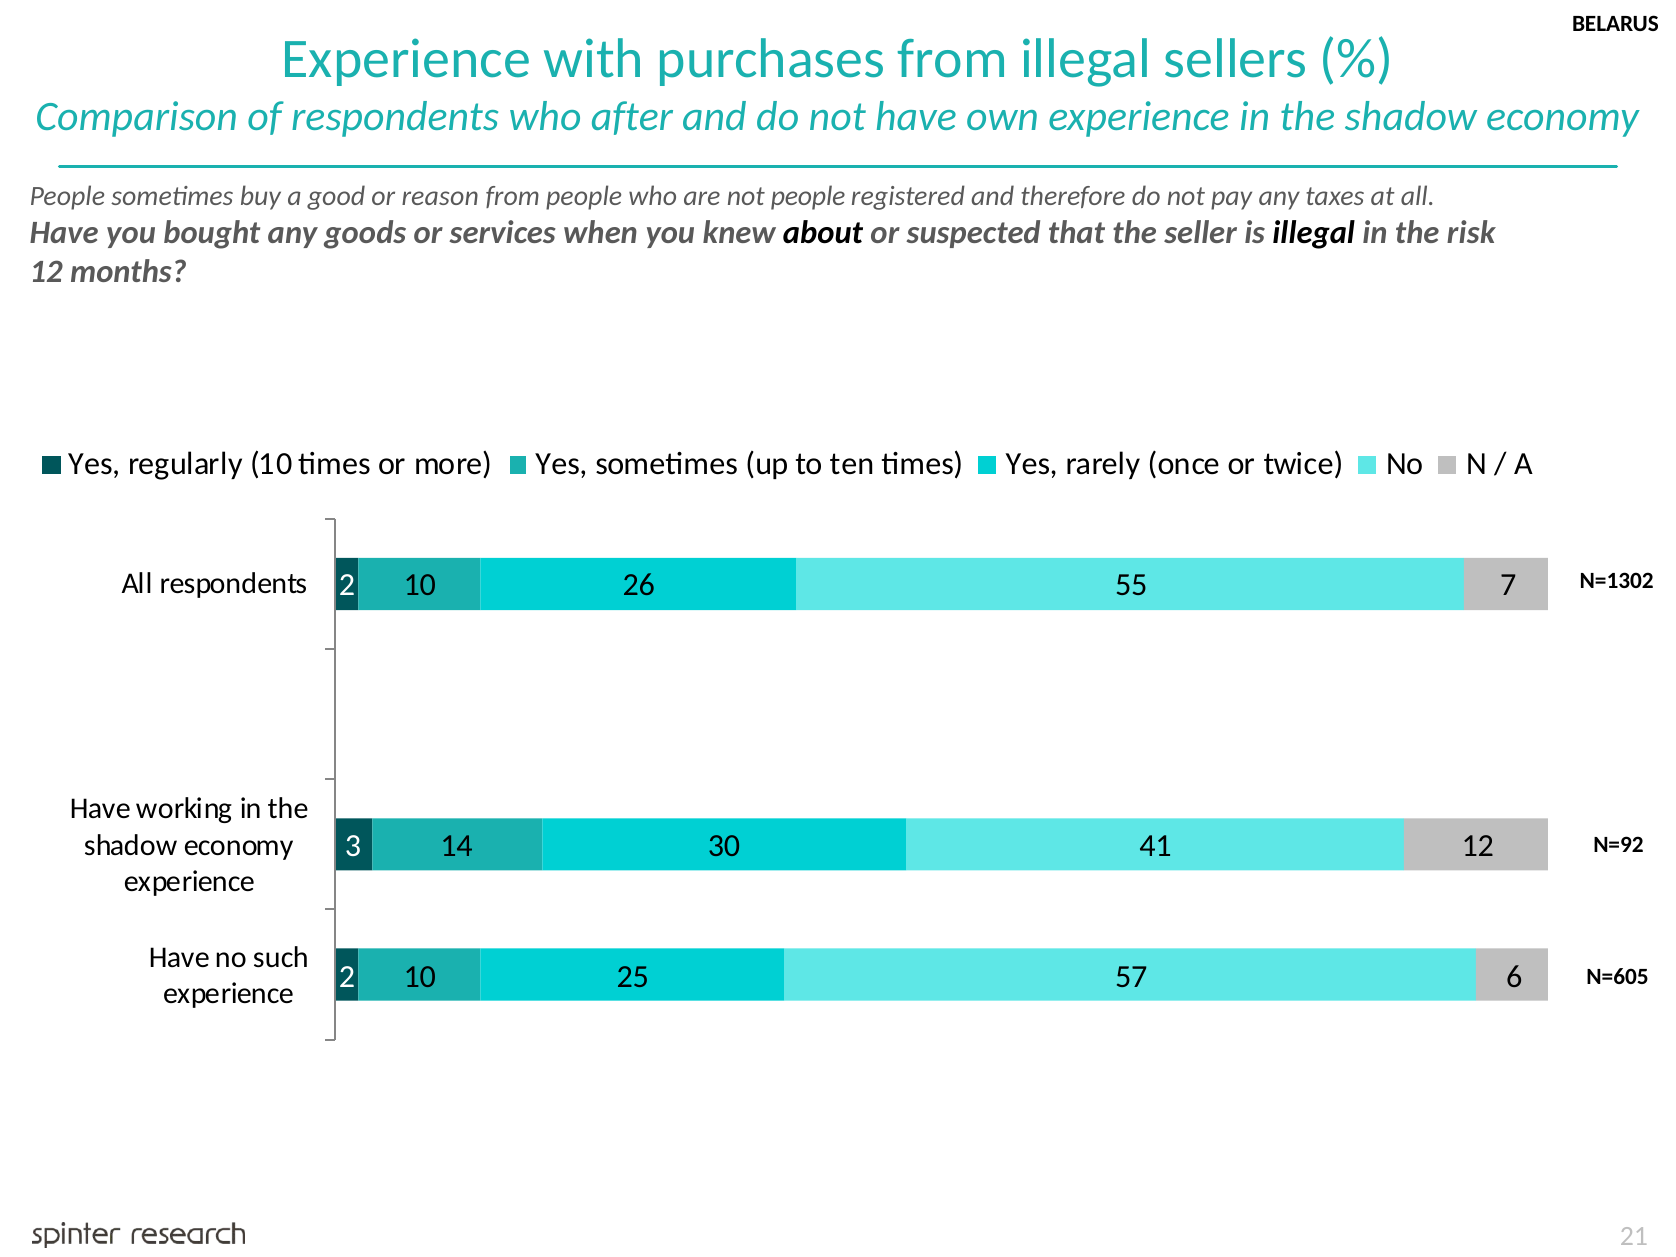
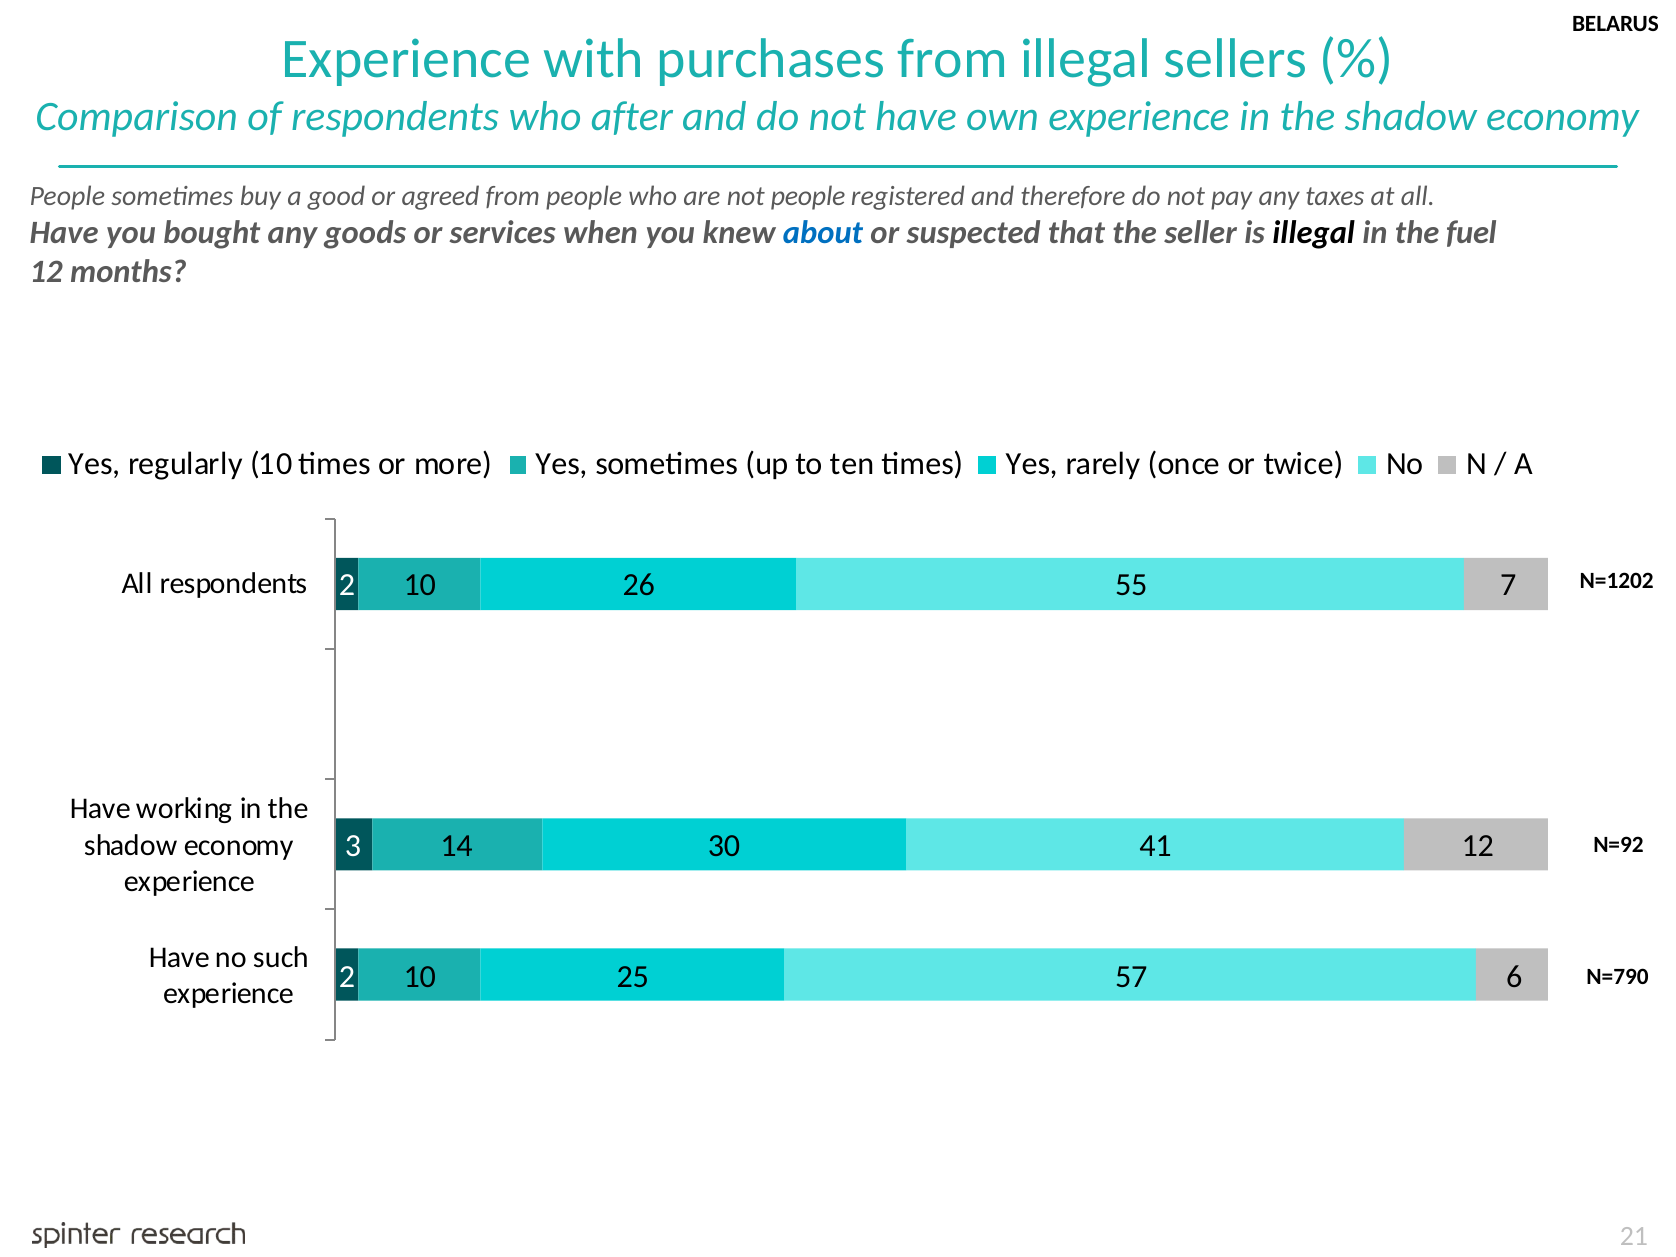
reason: reason -> agreed (440, 196)
about colour: black -> blue (823, 232)
risk: risk -> fuel (1471, 232)
N=1302: N=1302 -> N=1202 (1617, 581)
N=605: N=605 -> N=790 (1618, 977)
